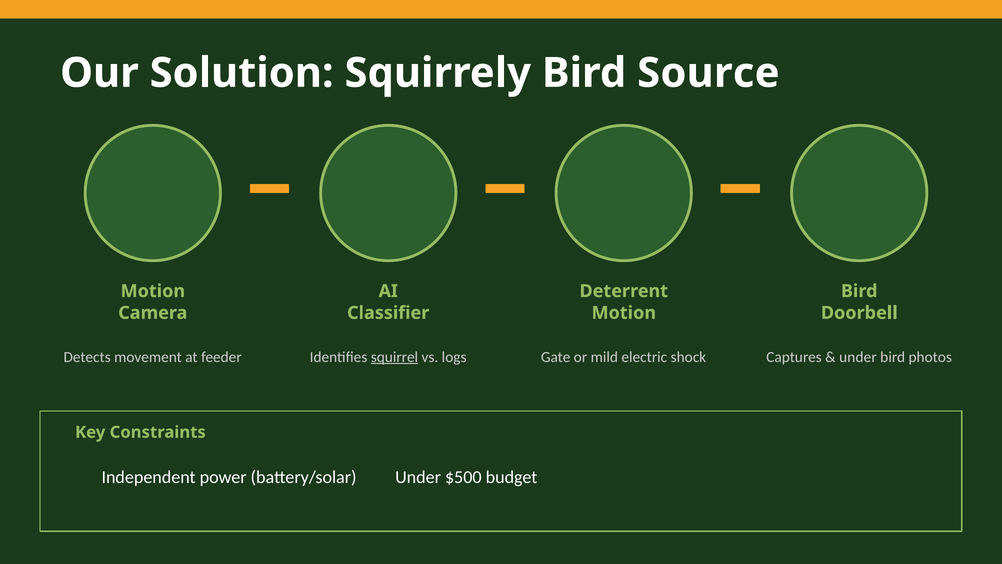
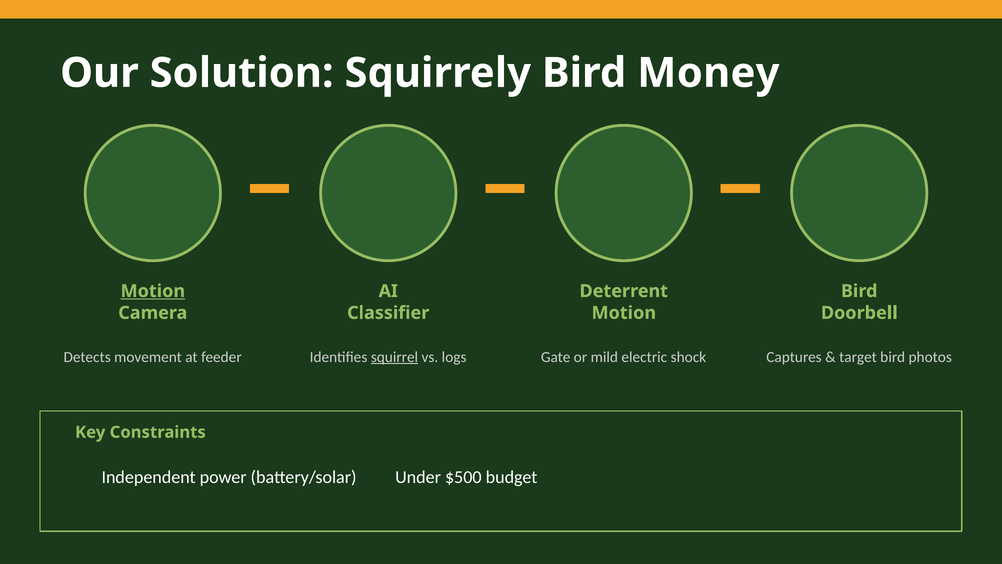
Source: Source -> Money (708, 73)
Motion underline: none -> present (153, 291)
under: under -> target (858, 357)
